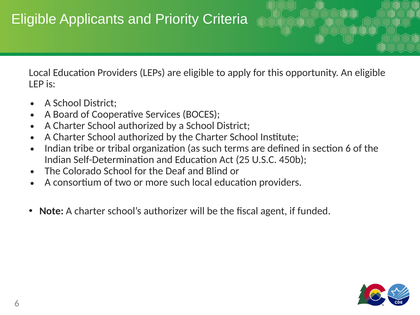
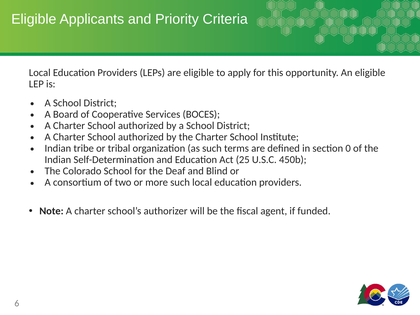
section 6: 6 -> 0 (348, 148)
